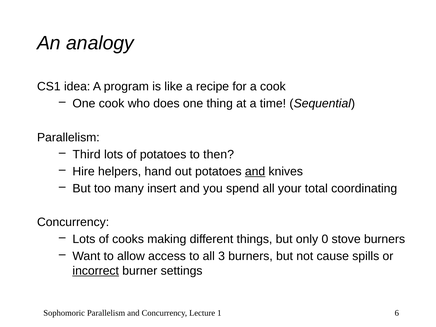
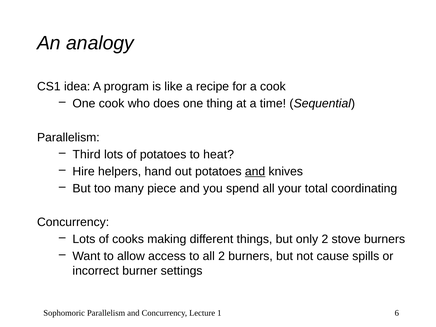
then: then -> heat (219, 154)
insert: insert -> piece (162, 188)
only 0: 0 -> 2 (325, 239)
all 3: 3 -> 2 (222, 256)
incorrect underline: present -> none (96, 271)
